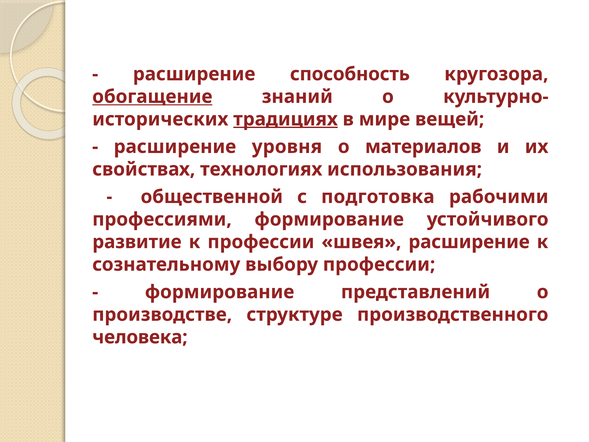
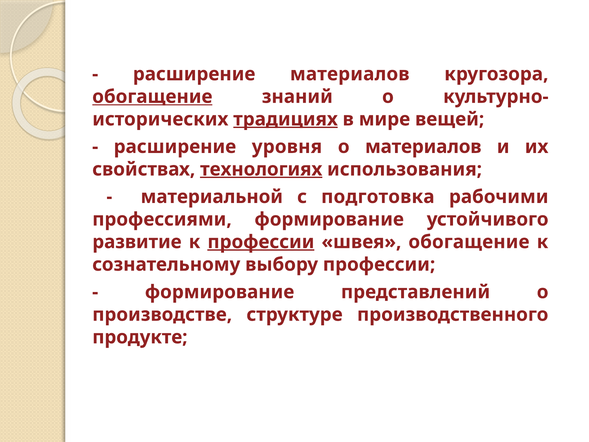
расширение способность: способность -> материалов (350, 74)
технологиях underline: none -> present (261, 169)
общественной: общественной -> материальной (212, 197)
профессии underline: none -> present (261, 242)
швея расширение: расширение -> обогащение (469, 242)
человека: человека -> продукте (140, 337)
